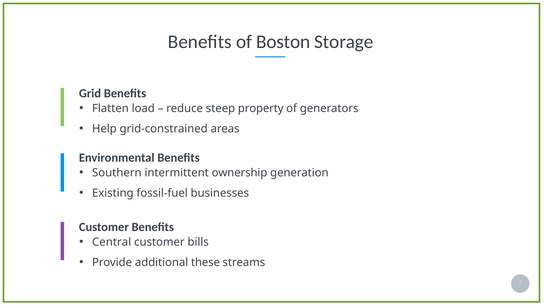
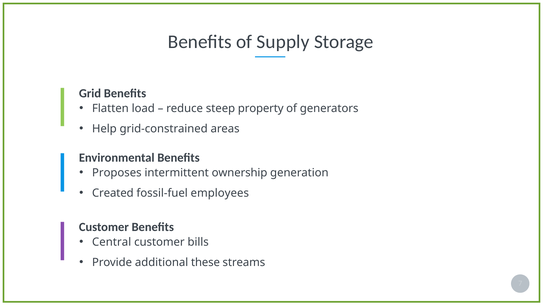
Boston: Boston -> Supply (283, 42)
Southern: Southern -> Proposes (117, 173)
Existing: Existing -> Created (113, 193)
businesses: businesses -> employees (220, 193)
